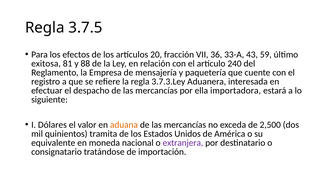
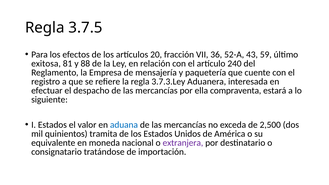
33-A: 33-A -> 52-A (234, 55)
importadora: importadora -> compraventa (236, 91)
I Dólares: Dólares -> Estados (52, 125)
aduana colour: orange -> blue (124, 125)
